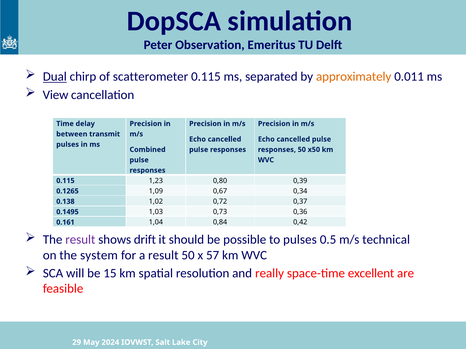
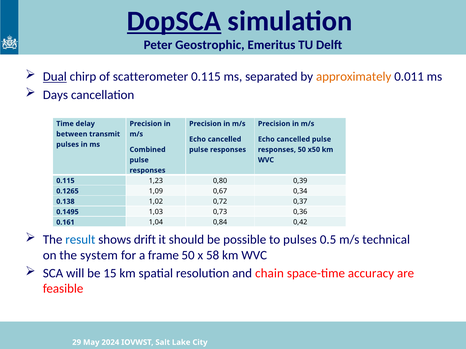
DopSCA underline: none -> present (174, 21)
Observation: Observation -> Geostrophic (210, 45)
View: View -> Days (55, 95)
result colour: purple -> blue (80, 240)
a result: result -> frame (163, 255)
57: 57 -> 58 (213, 255)
really: really -> chain (270, 274)
excellent: excellent -> accuracy (371, 274)
